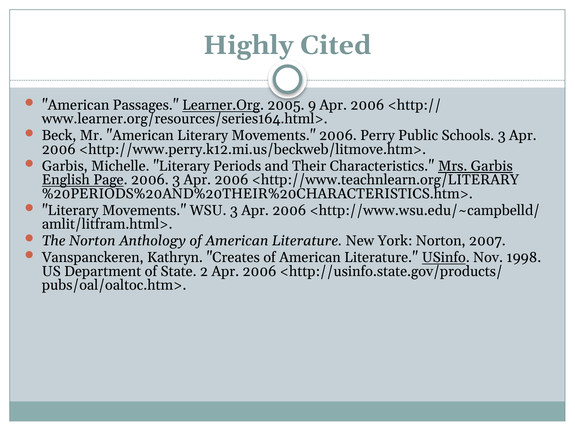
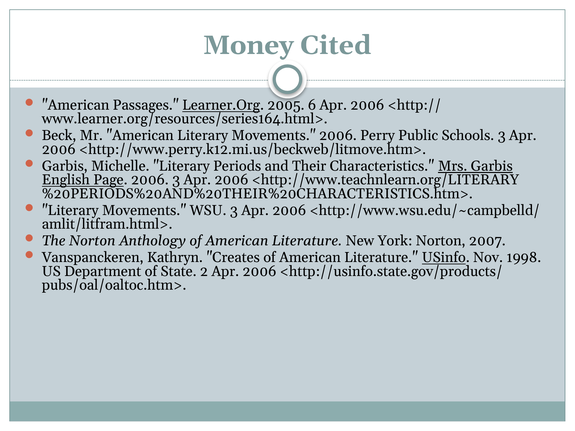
Highly: Highly -> Money (248, 45)
9: 9 -> 6 (312, 105)
